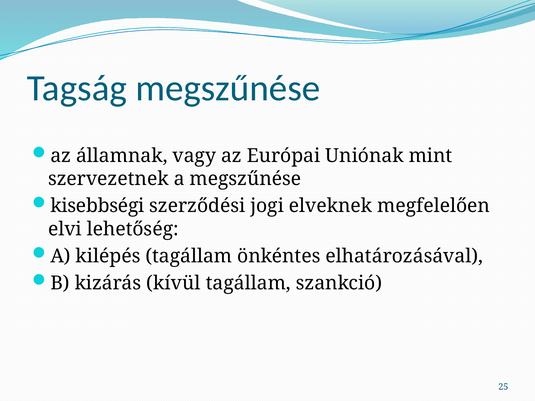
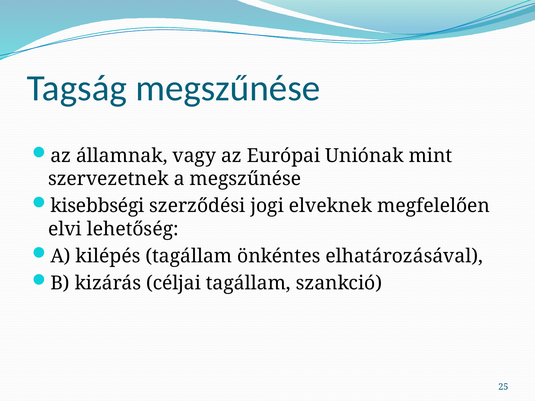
kívül: kívül -> céljai (174, 283)
